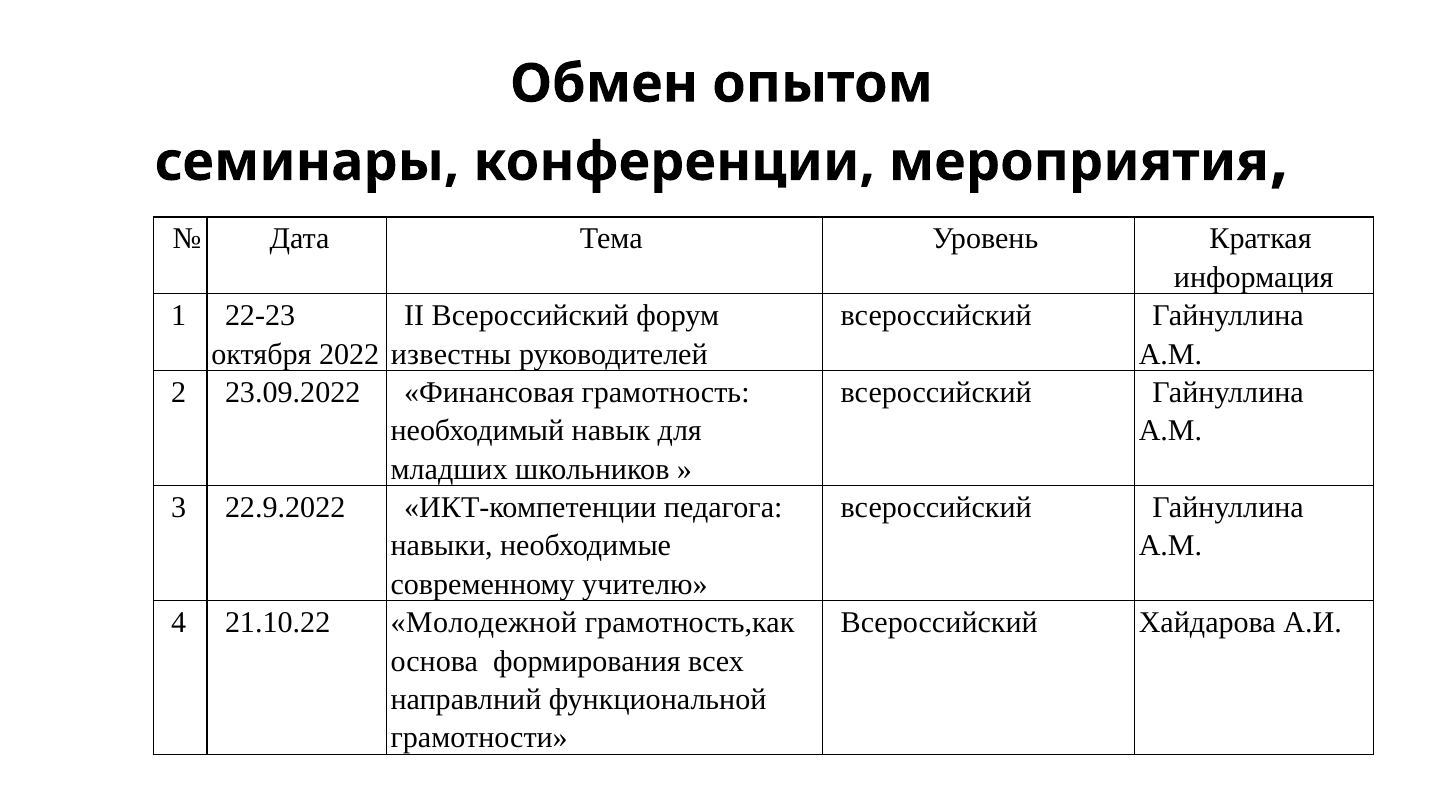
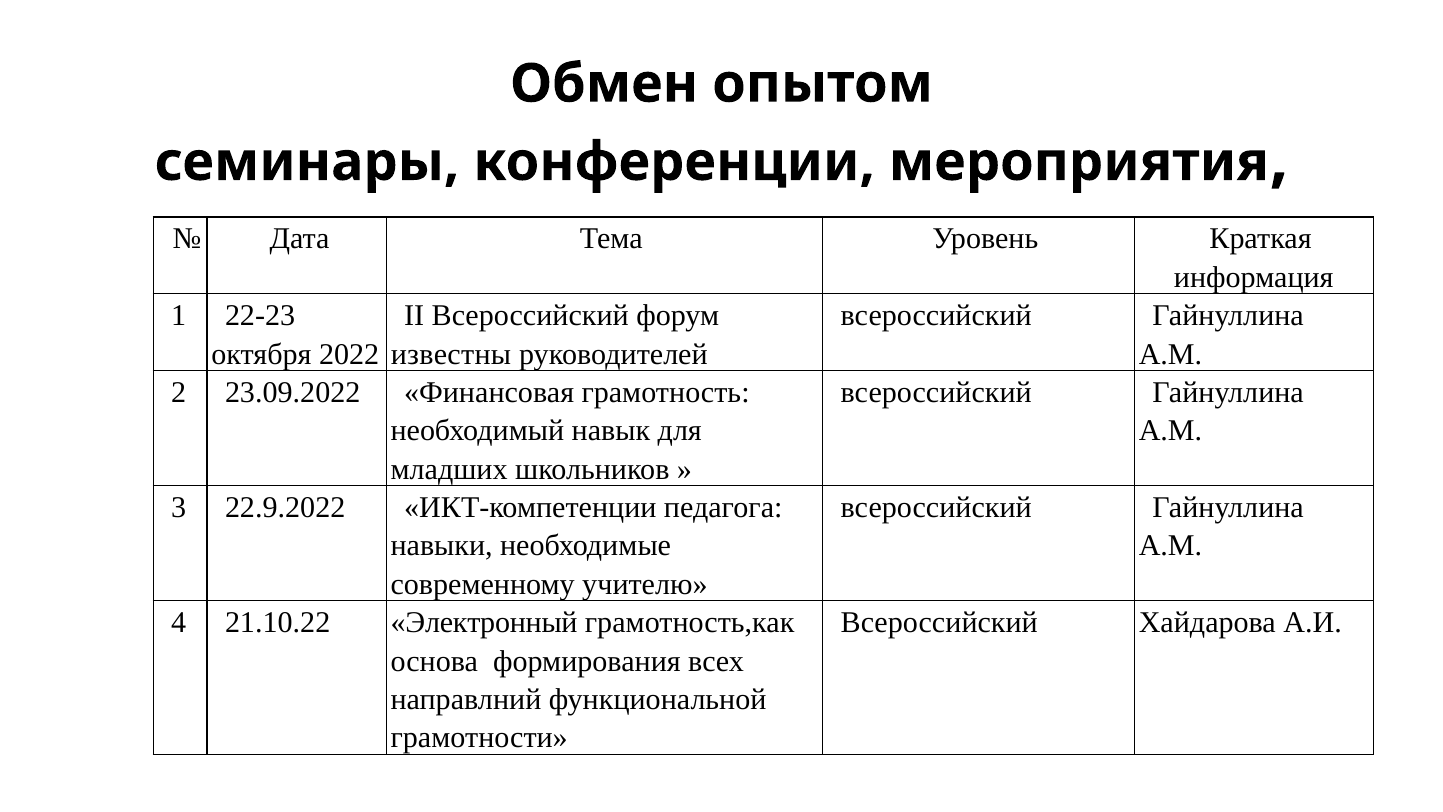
Молодежной: Молодежной -> Электронный (484, 623)
